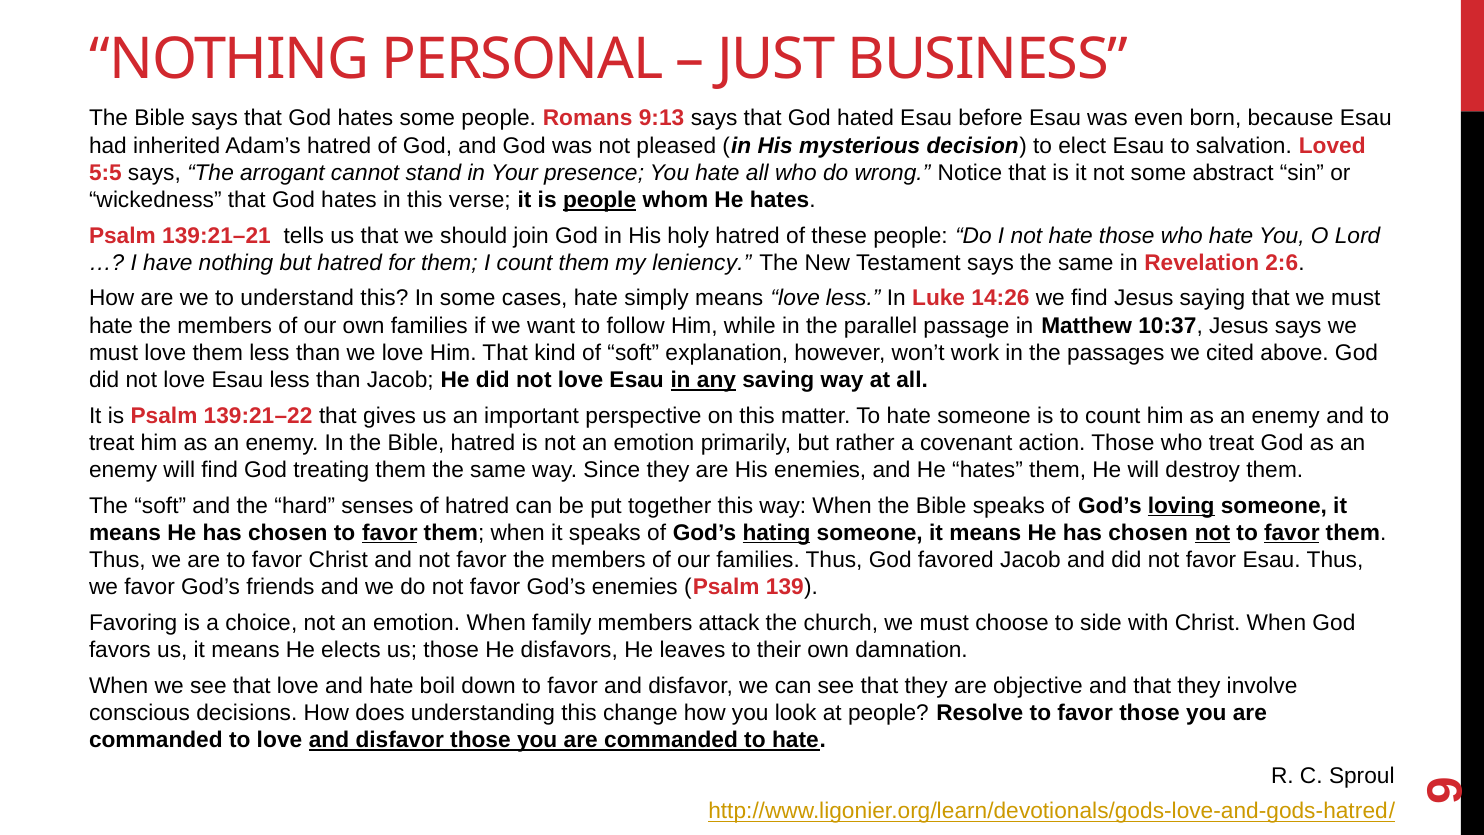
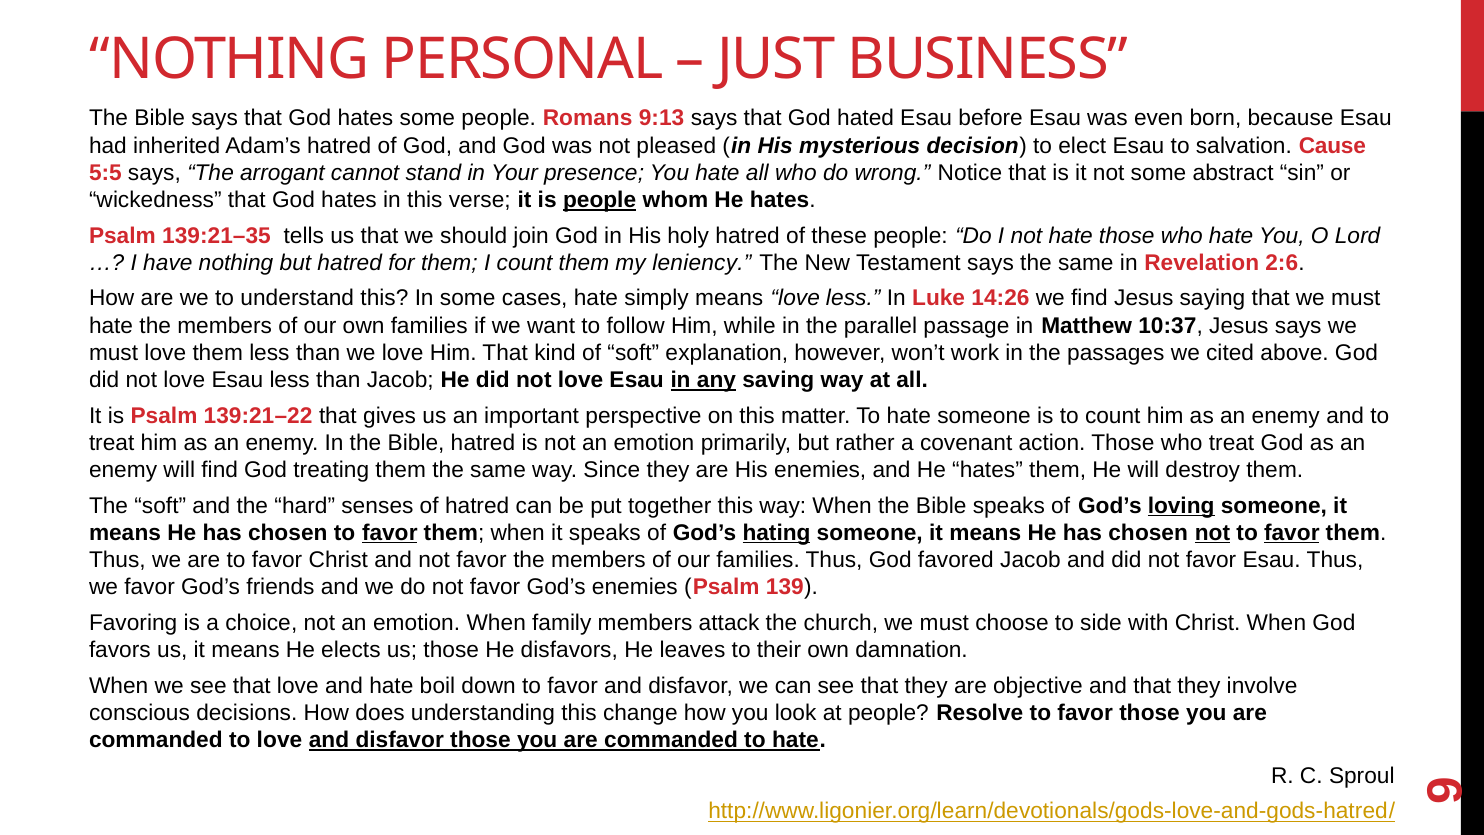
Loved: Loved -> Cause (1332, 146)
139:21–21: 139:21–21 -> 139:21–35 (216, 236)
